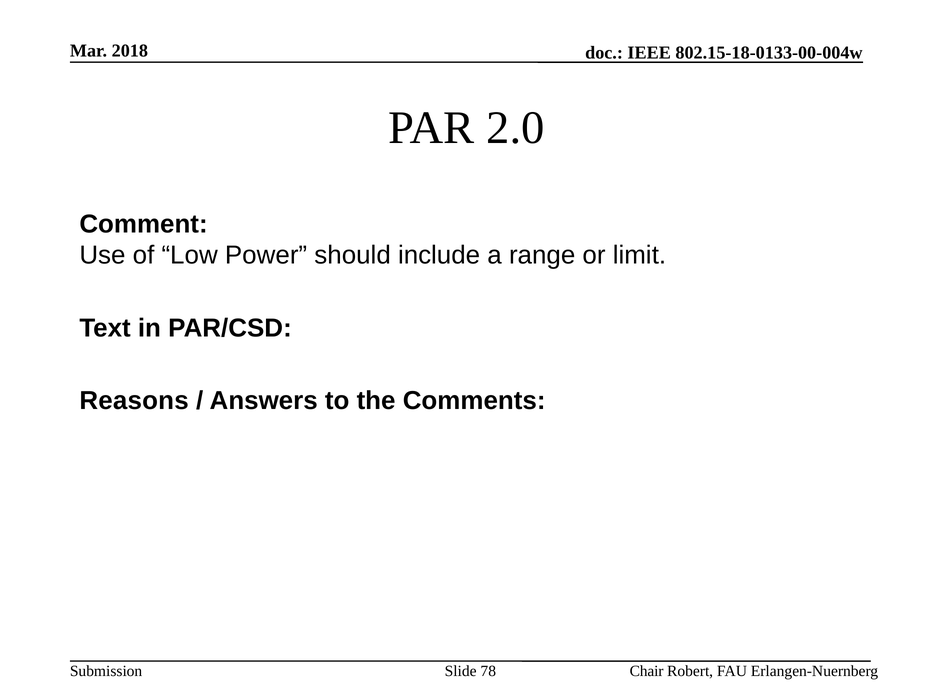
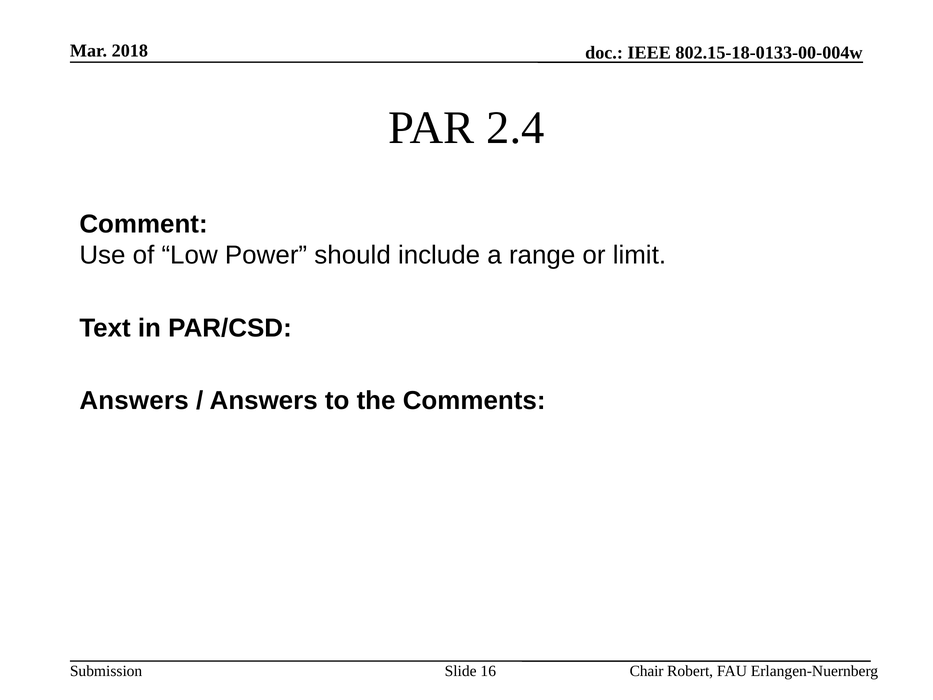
2.0: 2.0 -> 2.4 (515, 128)
Reasons: Reasons -> Answers (134, 400)
78: 78 -> 16 (488, 671)
